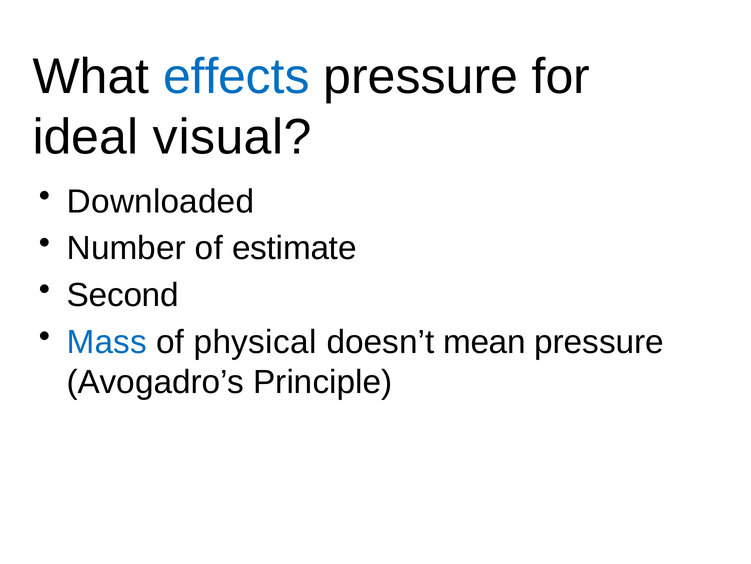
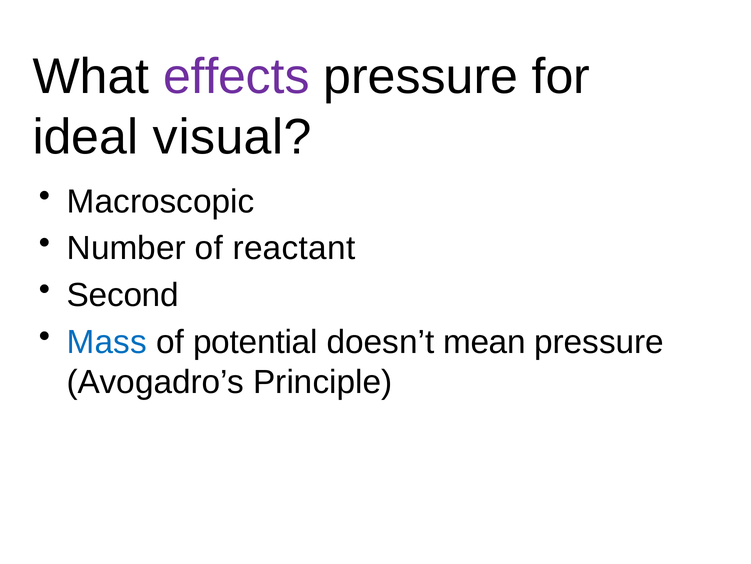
effects colour: blue -> purple (236, 77)
Downloaded: Downloaded -> Macroscopic (161, 201)
estimate: estimate -> reactant (294, 248)
physical: physical -> potential (255, 342)
